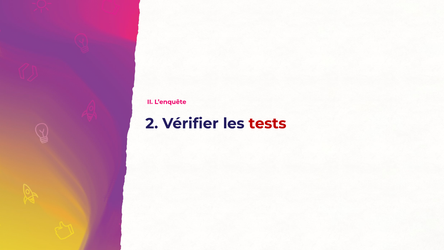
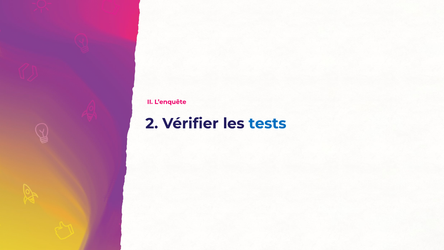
tests colour: red -> blue (267, 123)
